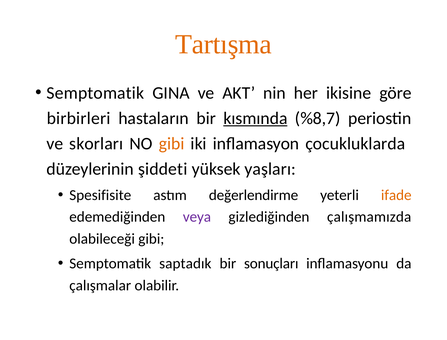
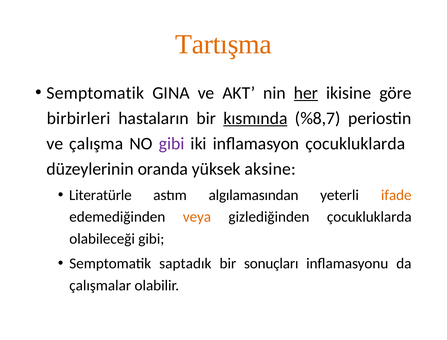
her underline: none -> present (306, 93)
skorları: skorları -> çalışma (96, 144)
gibi colour: orange -> purple (172, 144)
şiddeti: şiddeti -> oranda (163, 169)
yaşları: yaşları -> aksine (270, 169)
Spesifisite: Spesifisite -> Literatürle (100, 196)
değerlendirme: değerlendirme -> algılamasından (254, 196)
veya colour: purple -> orange (197, 217)
gizlediğinden çalışmamızda: çalışmamızda -> çocukluklarda (369, 217)
